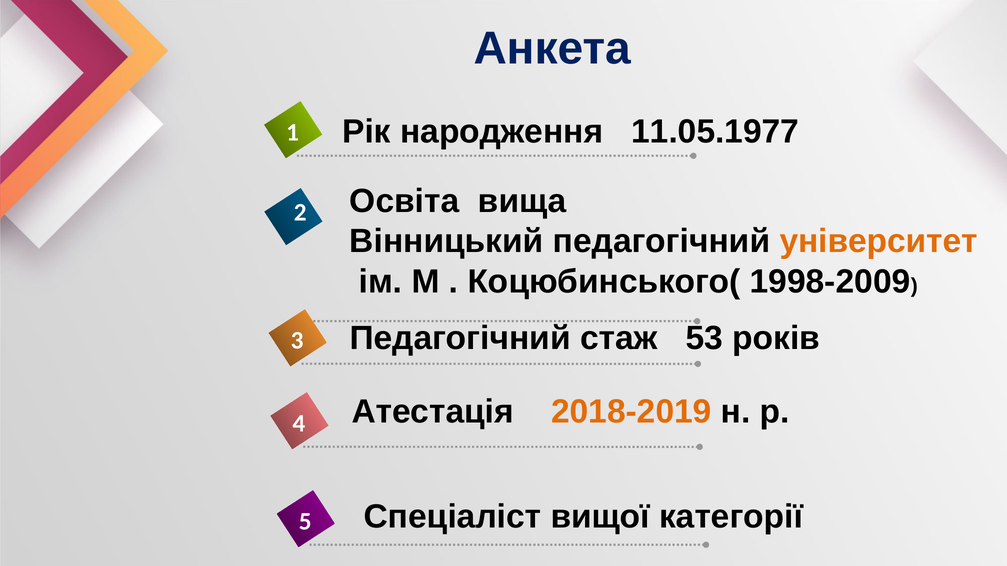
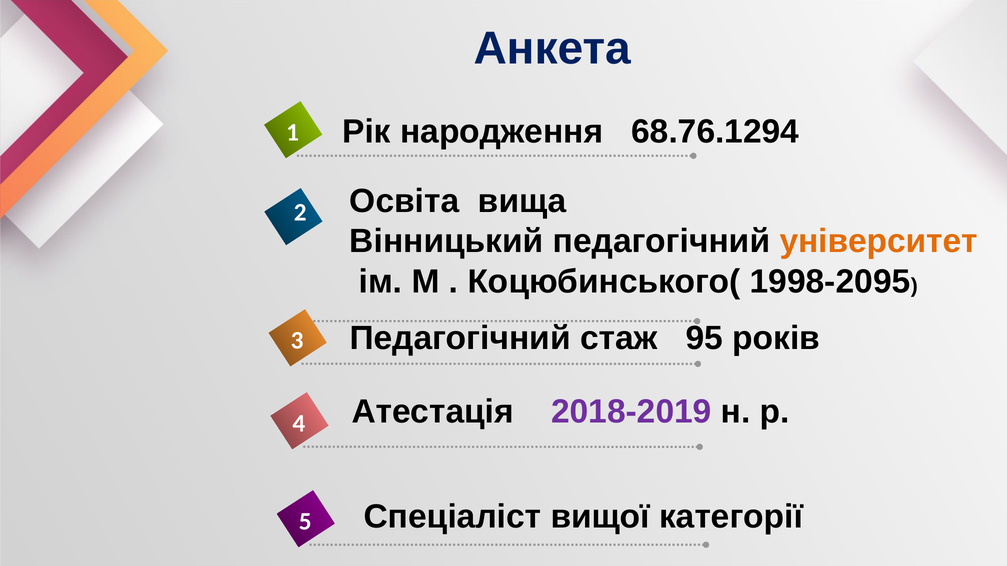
11.05.1977: 11.05.1977 -> 68.76.1294 (715, 132)
1998-2009: 1998-2009 -> 1998-2095 (830, 282)
53: 53 -> 95 (704, 339)
2018-2019 colour: orange -> purple (631, 412)
